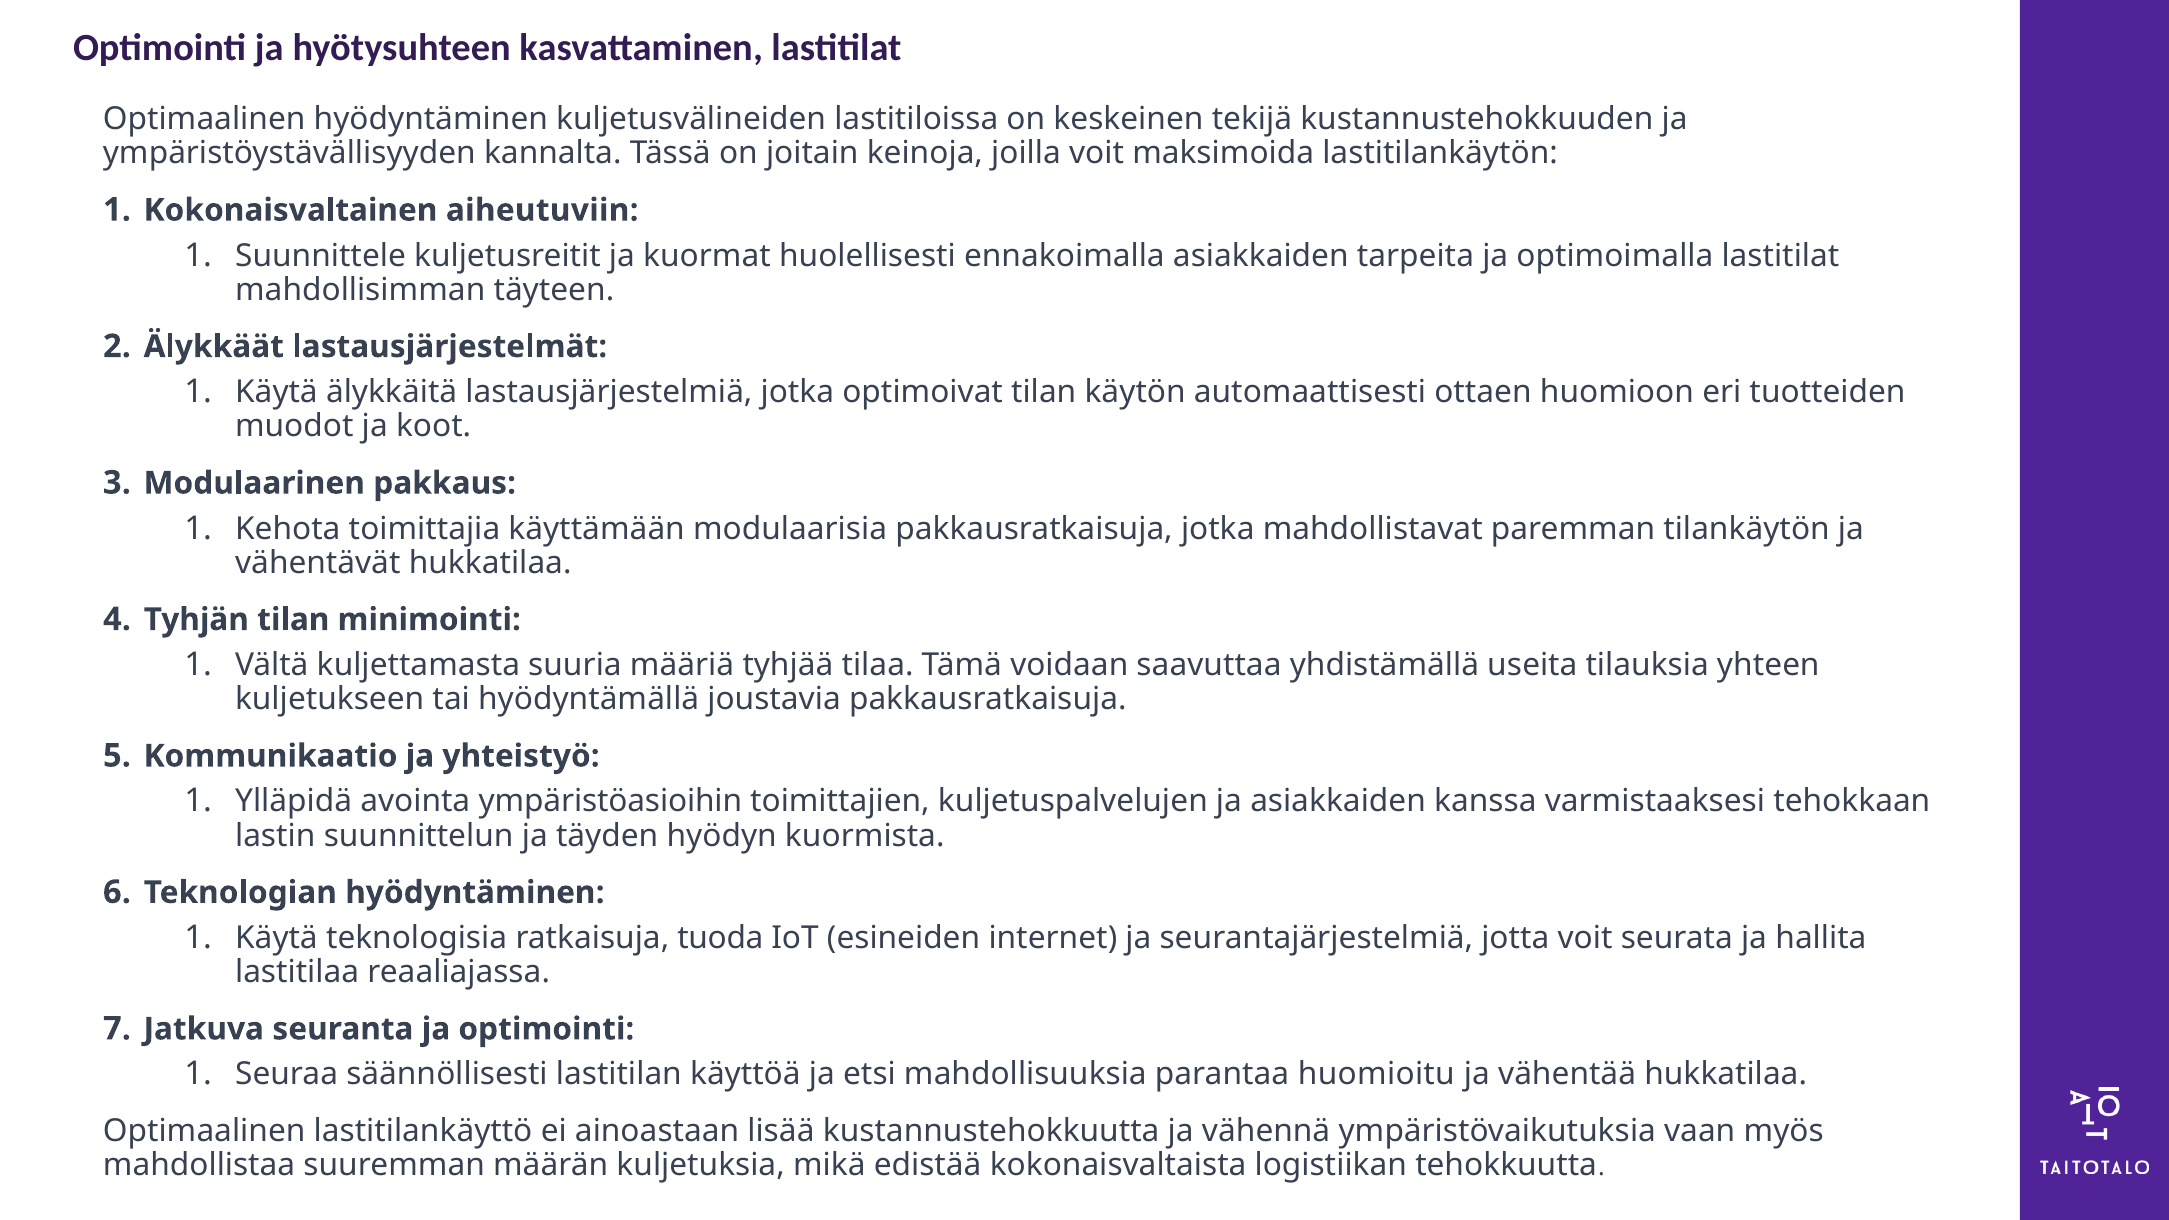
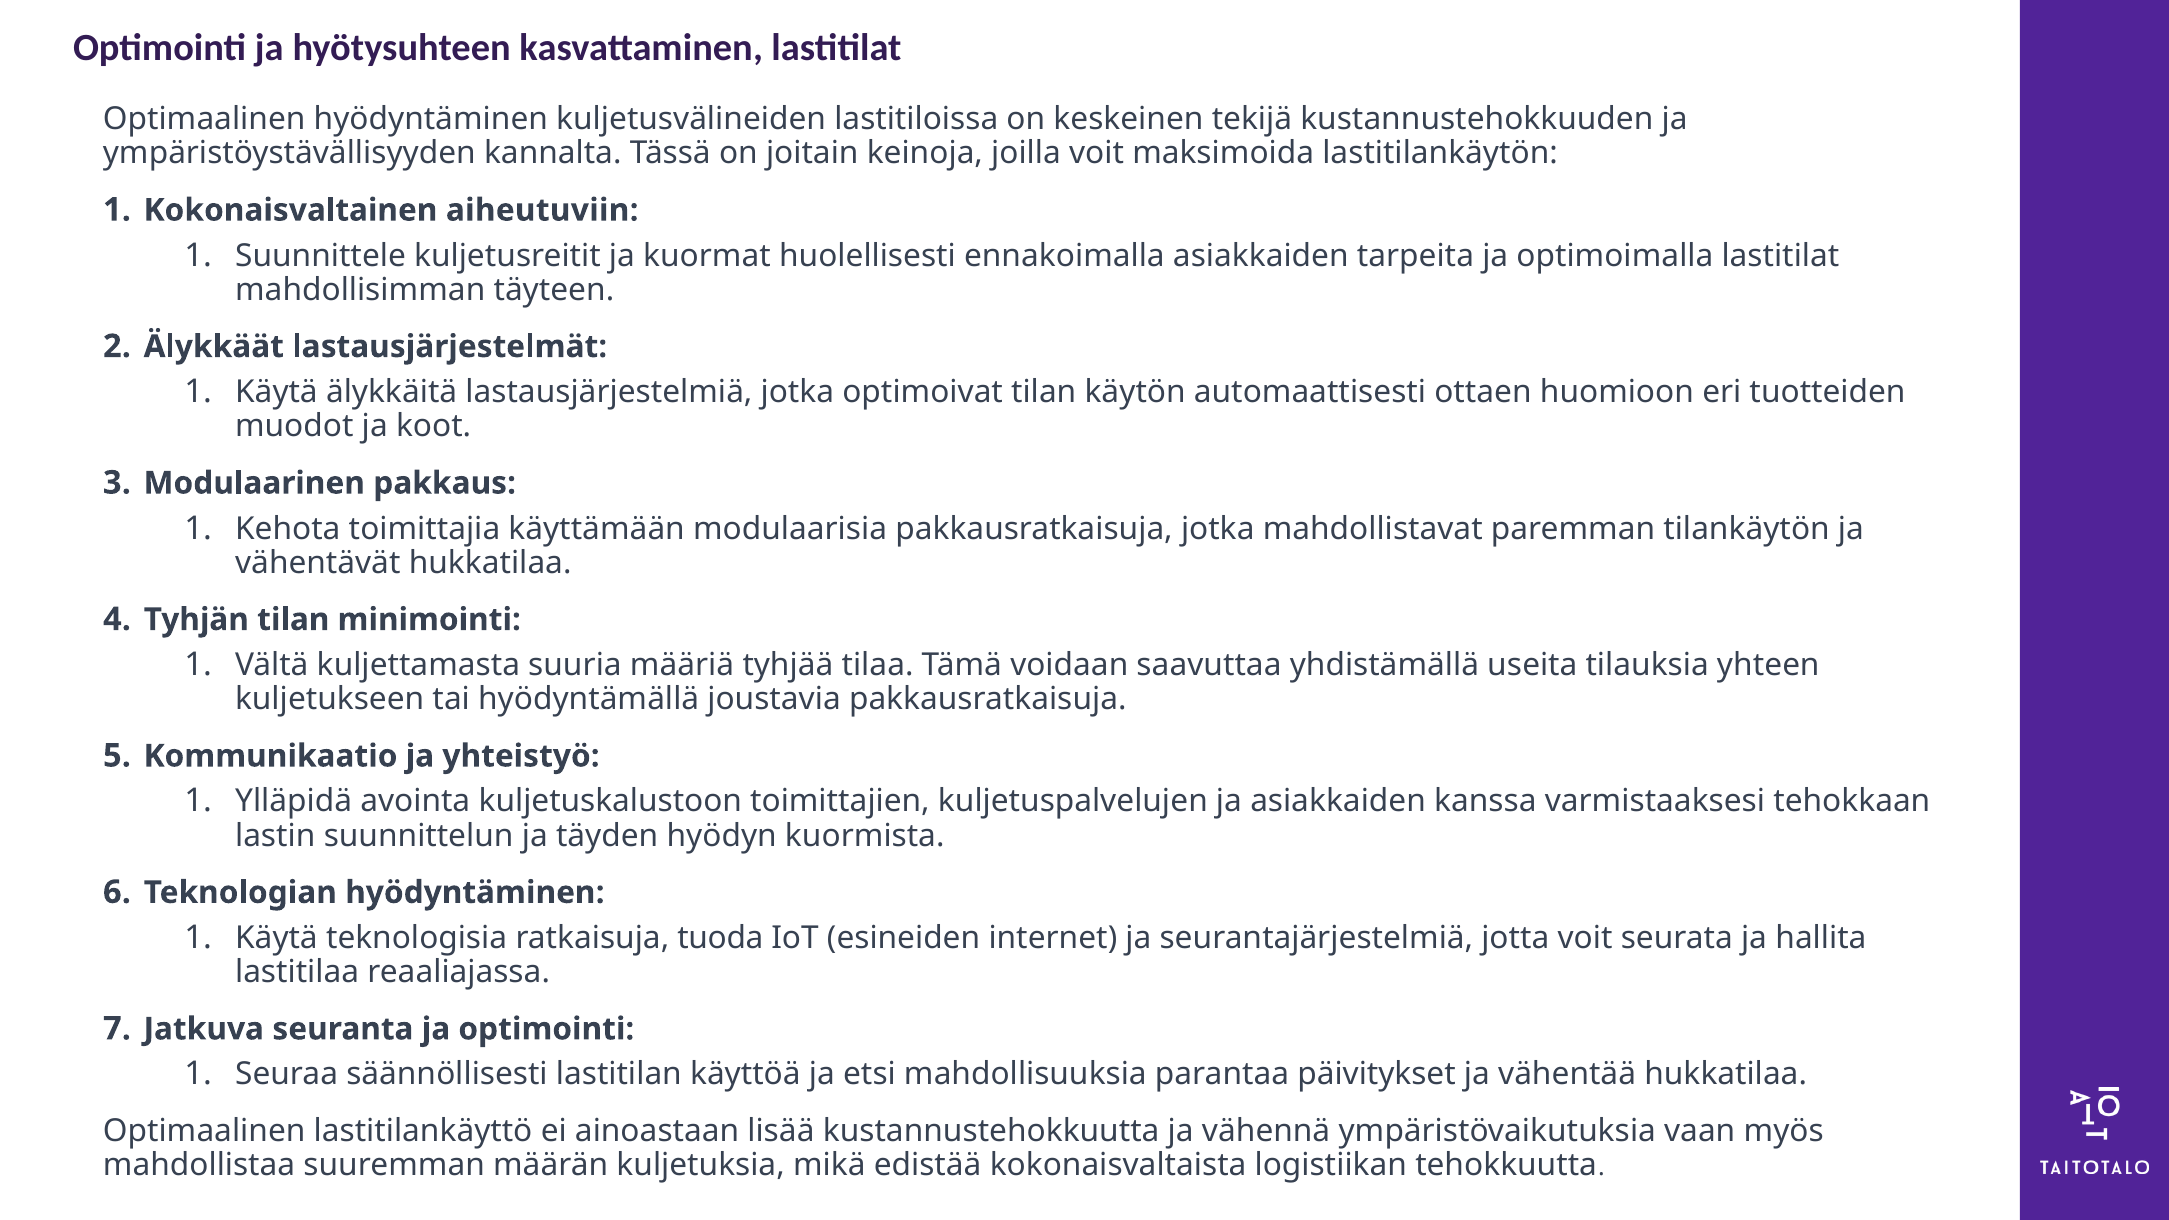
ympäristöasioihin: ympäristöasioihin -> kuljetuskalustoon (610, 802)
huomioitu: huomioitu -> päivitykset (1377, 1075)
